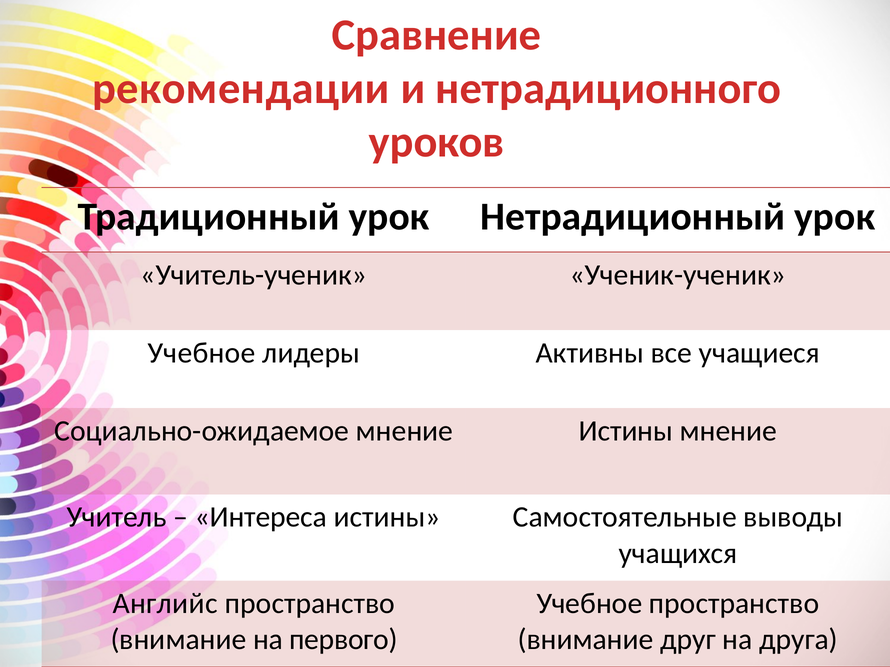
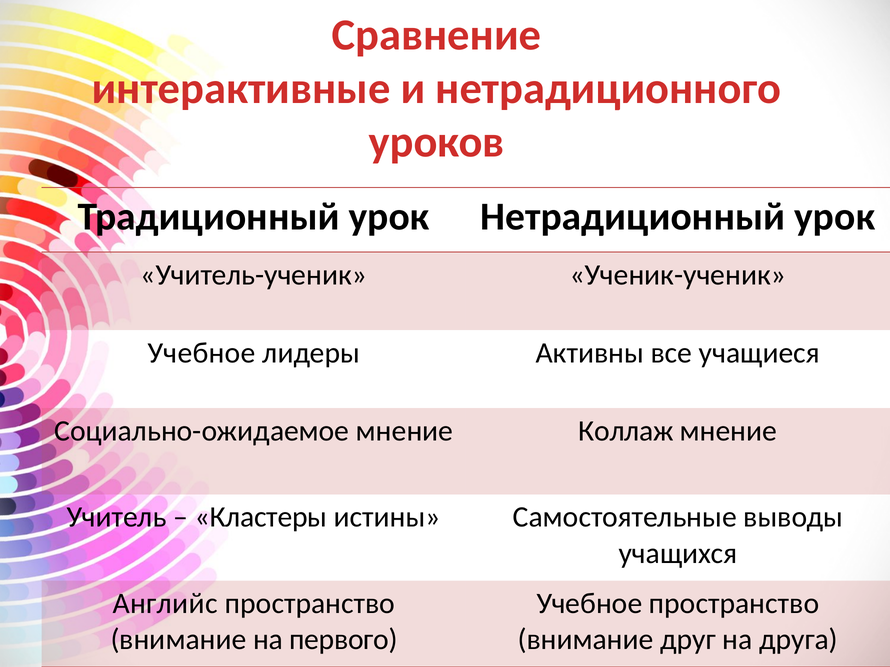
рекомендации: рекомендации -> интерактивные (241, 89)
мнение Истины: Истины -> Коллаж (626, 431)
Интереса: Интереса -> Кластеры (261, 518)
